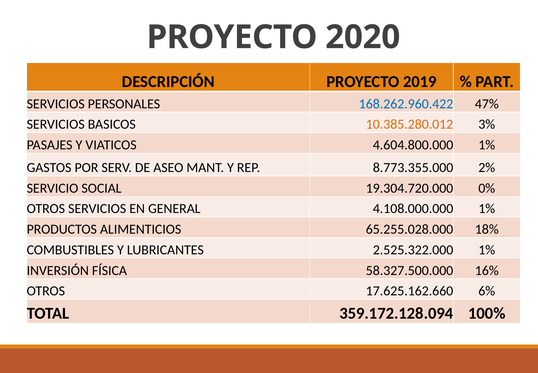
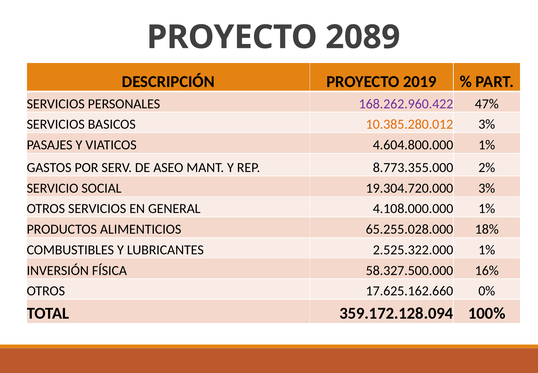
2020: 2020 -> 2089 (363, 37)
168.262.960.422 colour: blue -> purple (406, 104)
19.304.720.000 0%: 0% -> 3% (487, 188)
6%: 6% -> 0% (487, 291)
